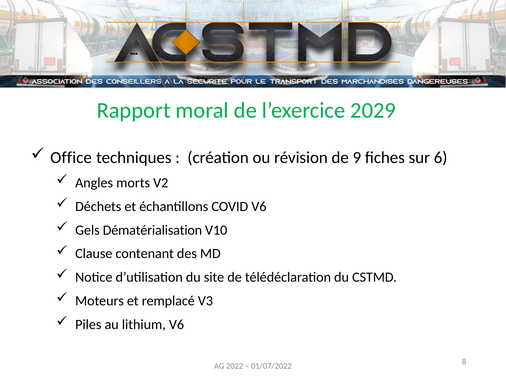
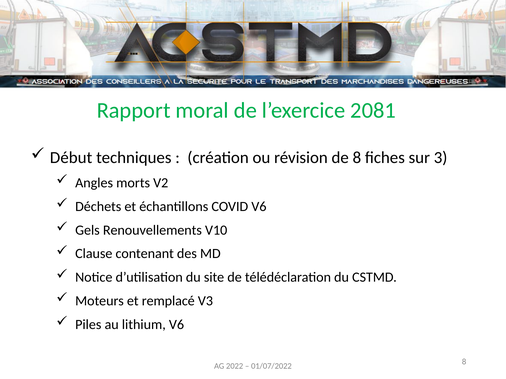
2029: 2029 -> 2081 (373, 111)
Office: Office -> Début (71, 158)
de 9: 9 -> 8 (357, 158)
6: 6 -> 3 (441, 158)
Dématérialisation: Dématérialisation -> Renouvellements (152, 230)
